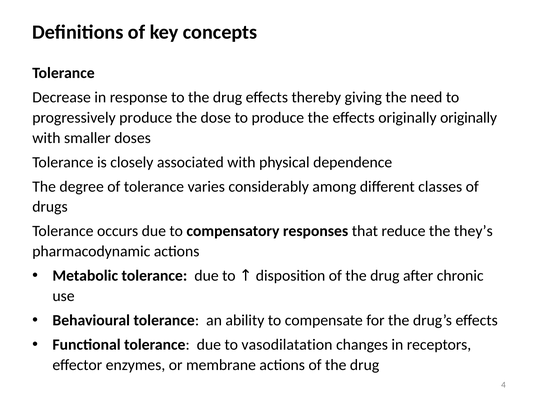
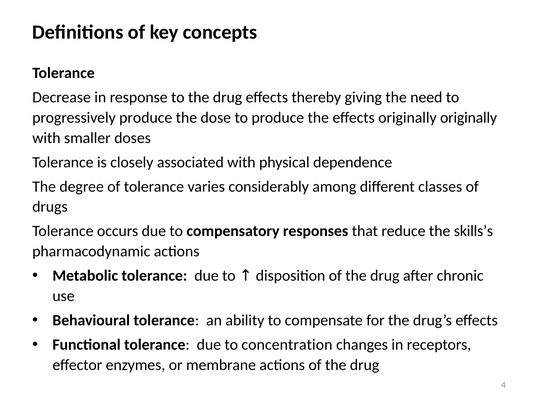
they’s: they’s -> skills’s (473, 231)
vasodilatation: vasodilatation -> concentration (287, 345)
